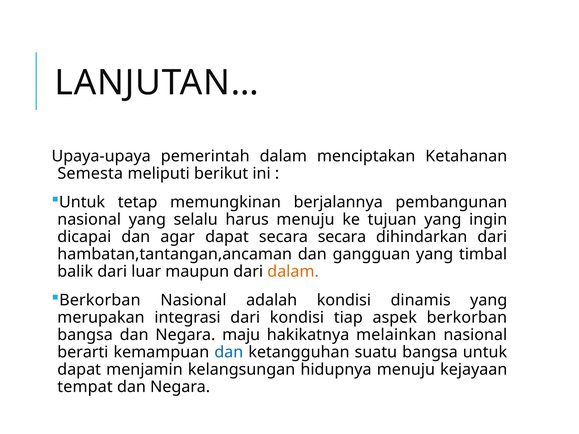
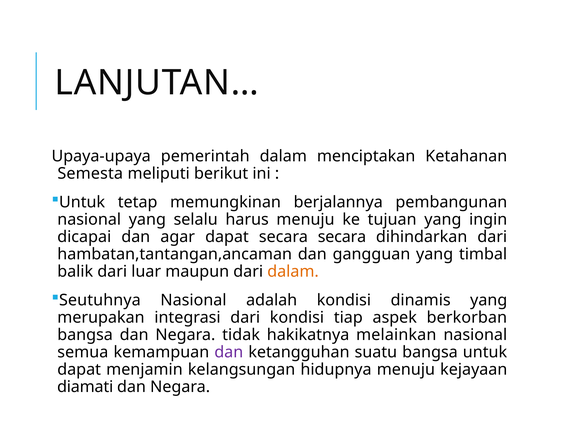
Berkorban: Berkorban -> Seutuhnya (100, 300)
maju: maju -> tidak (241, 335)
berarti: berarti -> semua (83, 352)
dan colour: blue -> purple (229, 352)
tempat: tempat -> diamati (85, 387)
